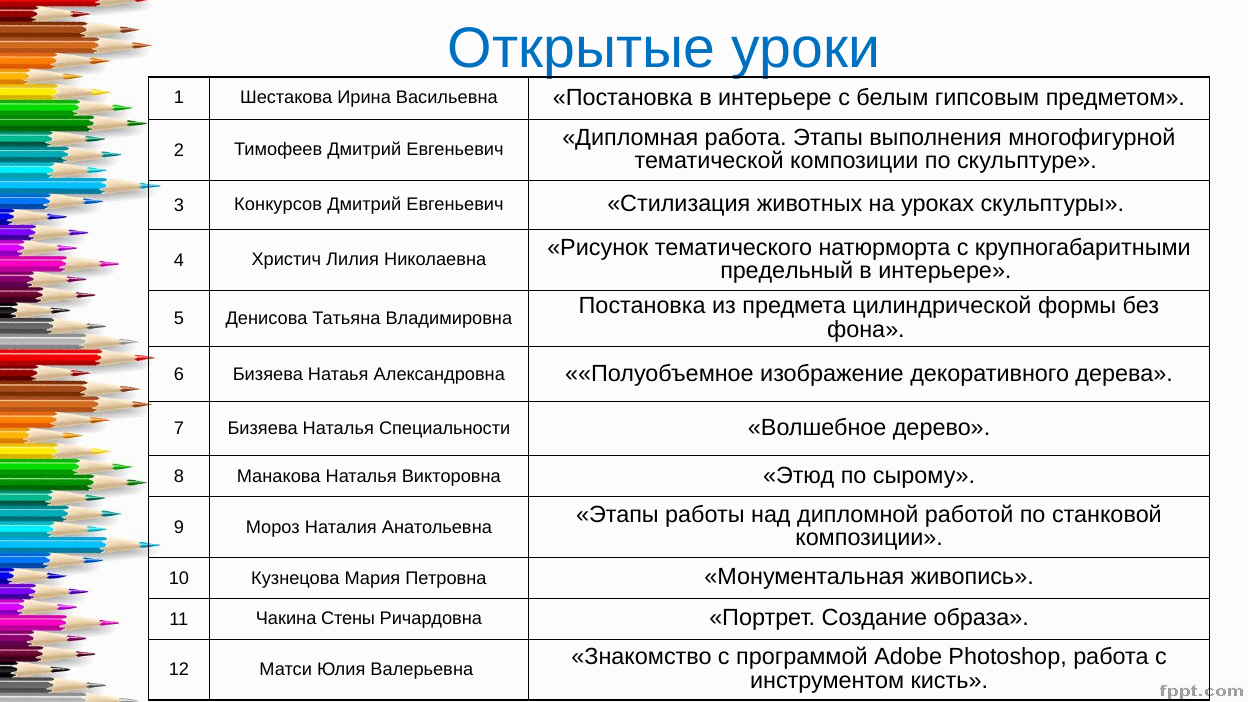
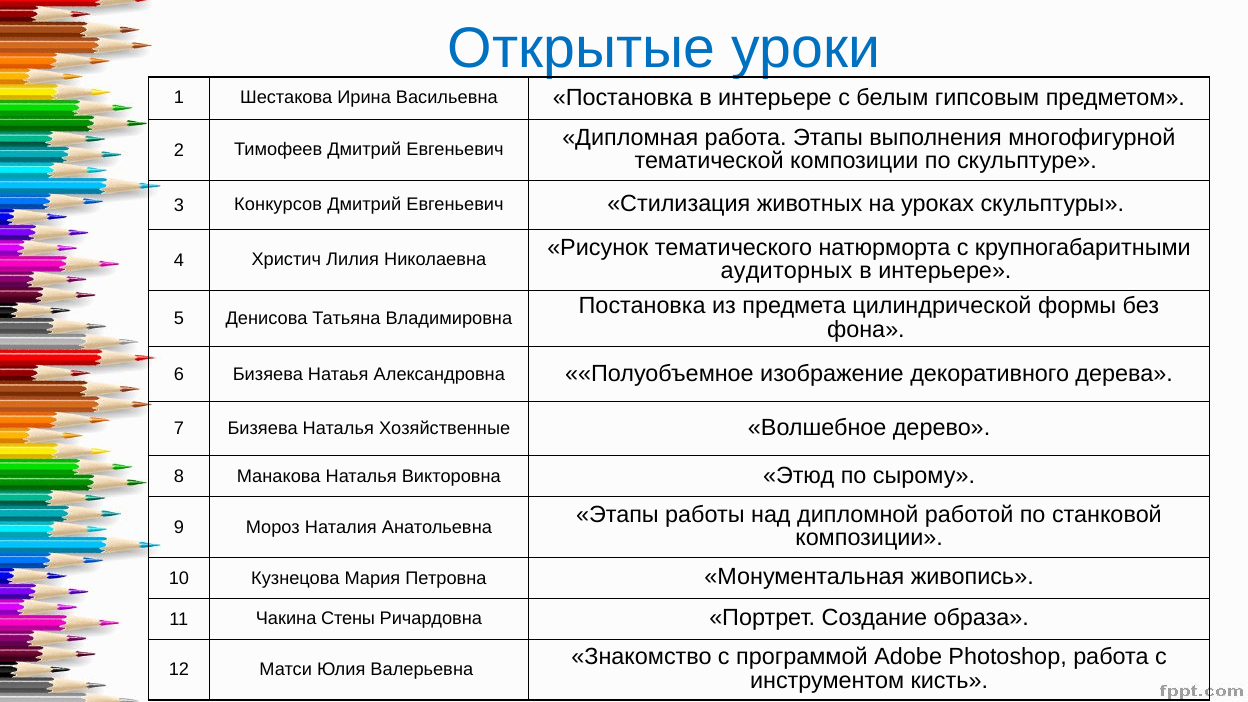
предельный: предельный -> аудиторных (787, 271)
Специальности: Специальности -> Хозяйственные (445, 429)
